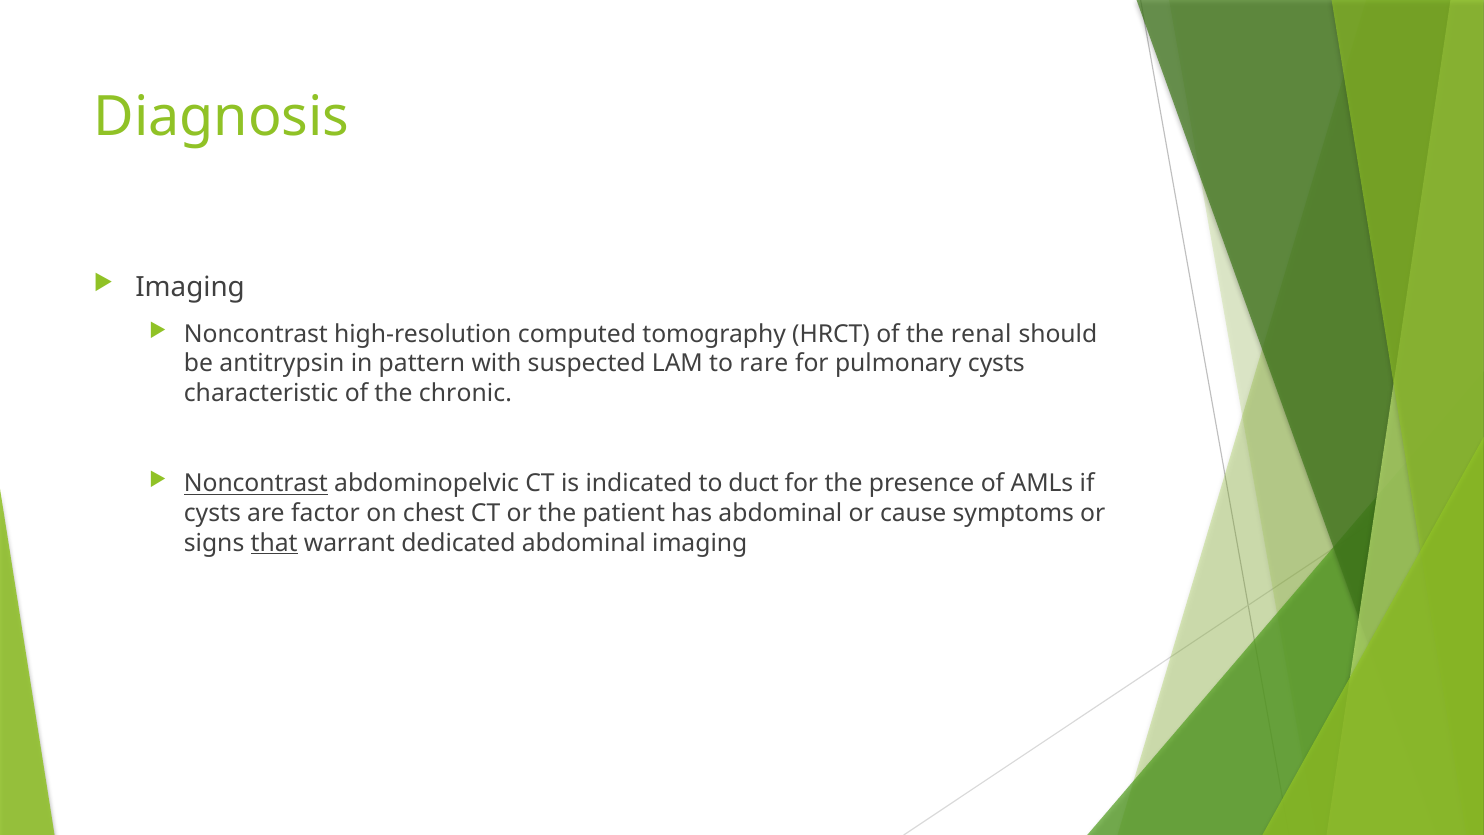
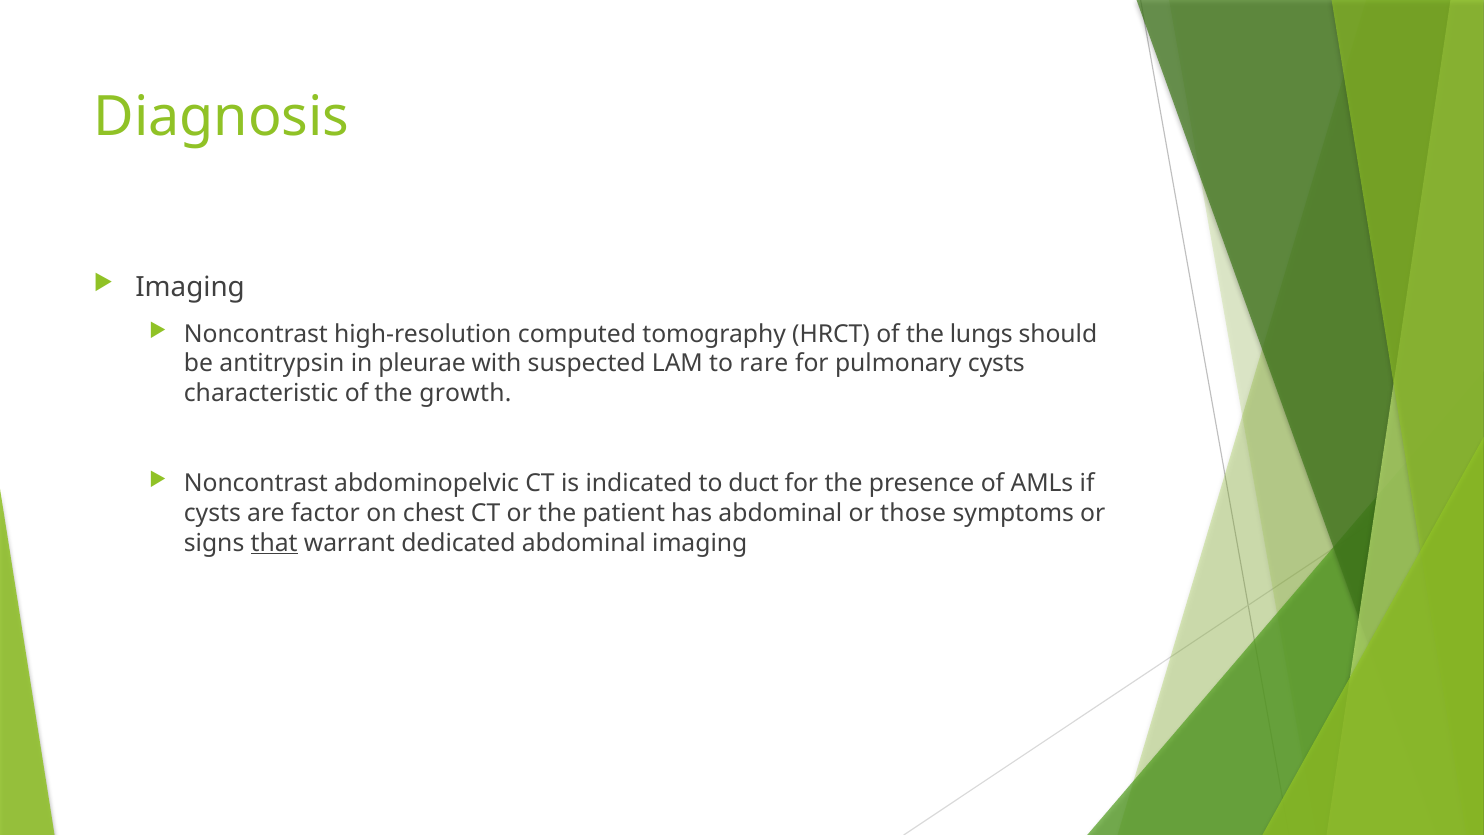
renal: renal -> lungs (981, 334)
pattern: pattern -> pleurae (422, 364)
chronic: chronic -> growth (465, 393)
Noncontrast underline: present -> none (256, 484)
cause: cause -> those (913, 513)
